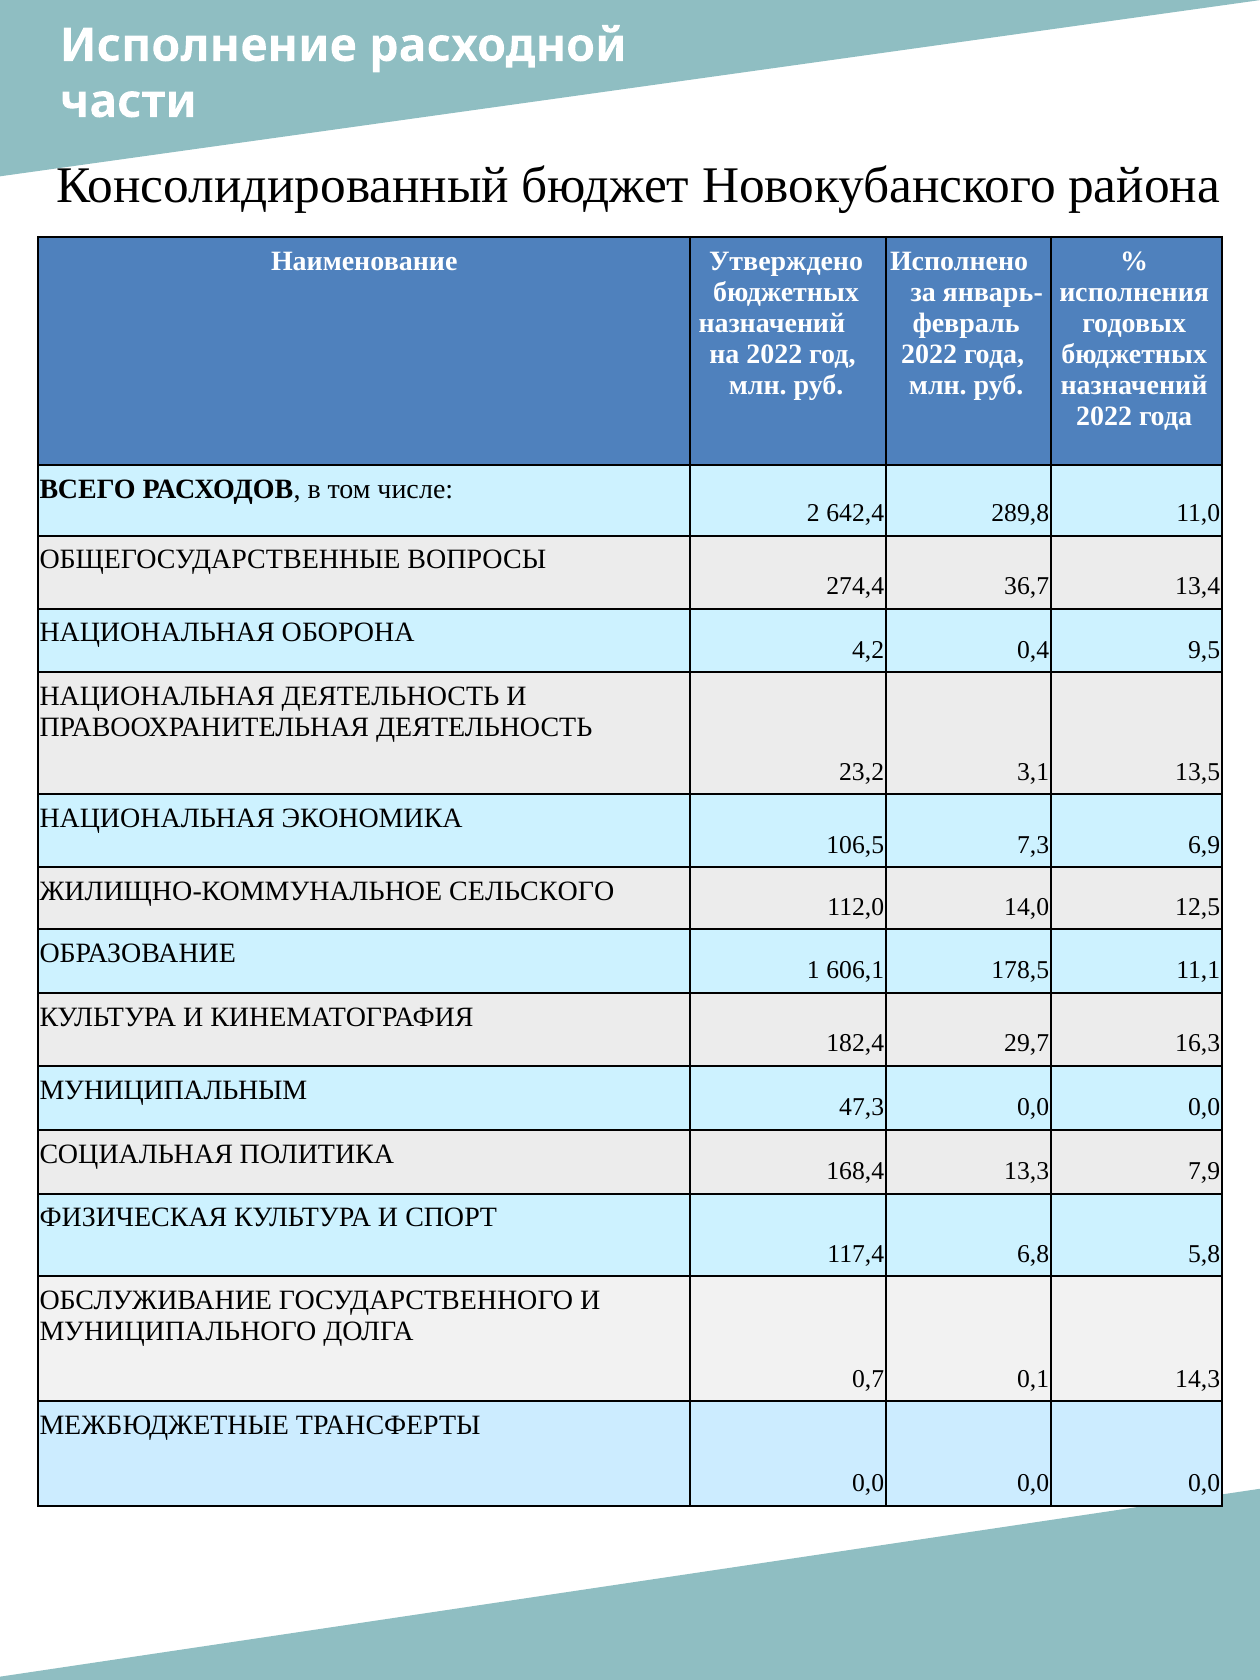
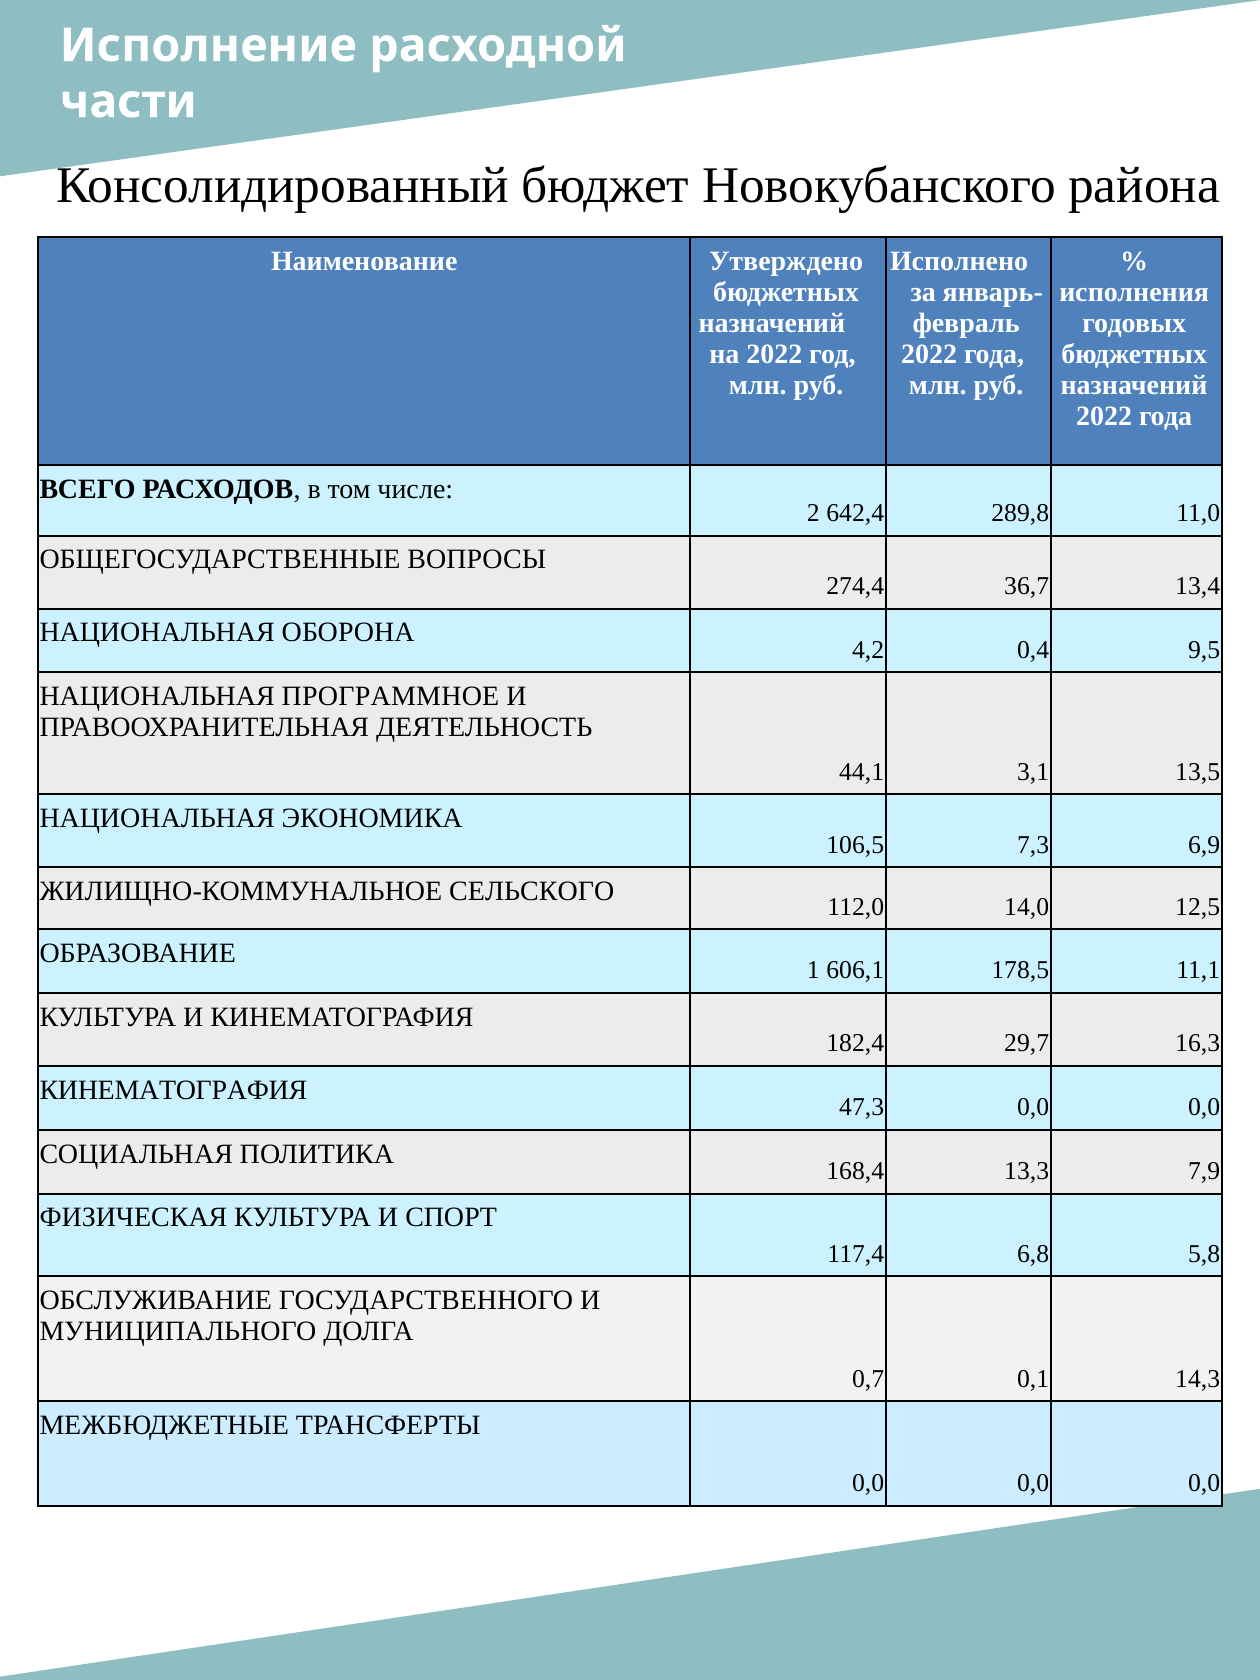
НАЦИОНАЛЬНАЯ ДЕЯТЕЛЬНОСТЬ: ДЕЯТЕЛЬНОСТЬ -> ПРОГРАММНОЕ (390, 696)
23,2: 23,2 -> 44,1 (862, 772)
МУНИЦИПАЛЬНЫМ: МУНИЦИПАЛЬНЫМ -> КИНЕМАТОГРАФИЯ (173, 1090)
